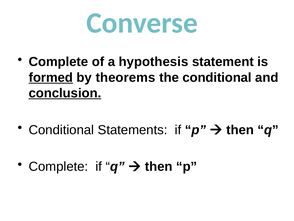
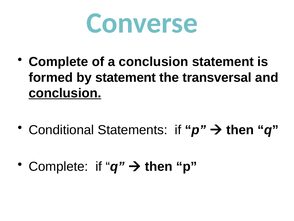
a hypothesis: hypothesis -> conclusion (153, 62)
formed underline: present -> none (51, 77)
by theorems: theorems -> statement (126, 77)
the conditional: conditional -> transversal (217, 77)
